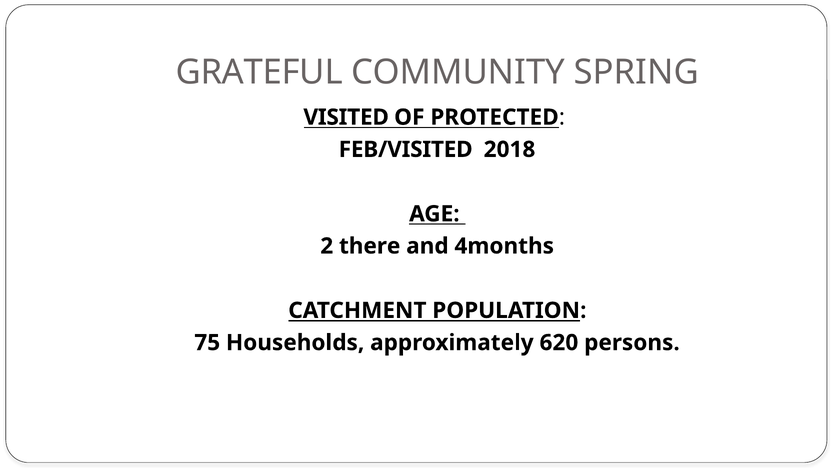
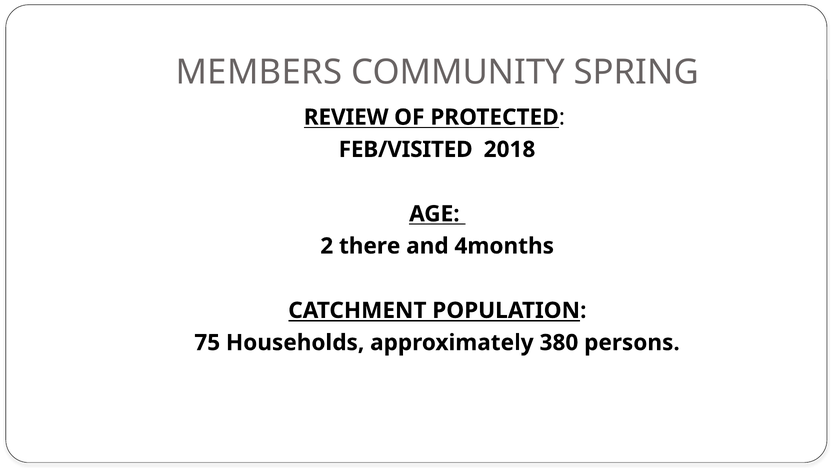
GRATEFUL: GRATEFUL -> MEMBERS (259, 72)
VISITED: VISITED -> REVIEW (346, 117)
620: 620 -> 380 (559, 342)
